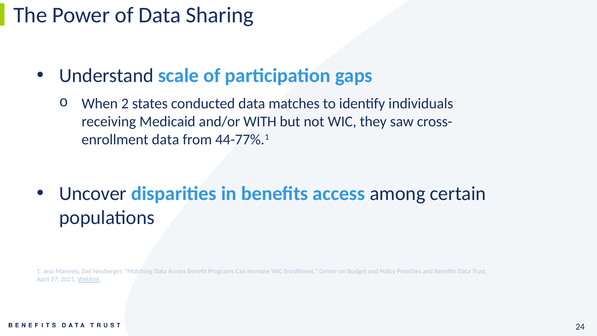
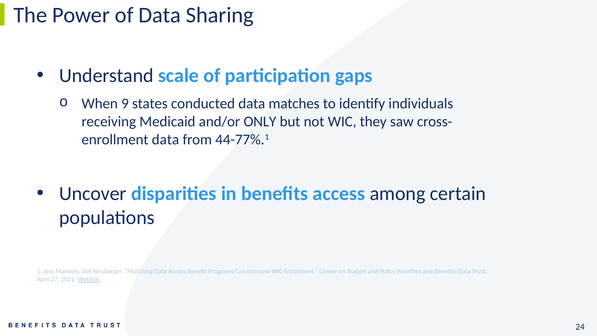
2: 2 -> 9 (125, 104)
WITH: WITH -> ONLY (260, 122)
